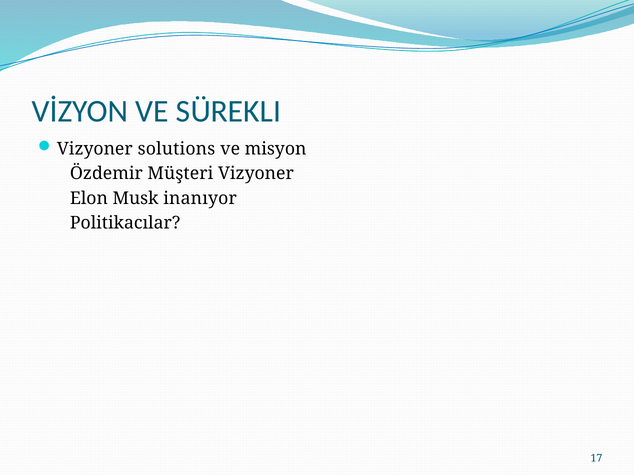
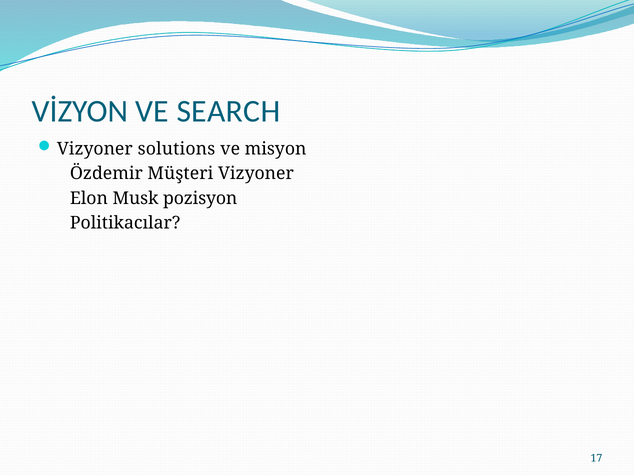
SÜREKLI: SÜREKLI -> SEARCH (228, 111)
inanıyor: inanıyor -> pozisyon (200, 199)
